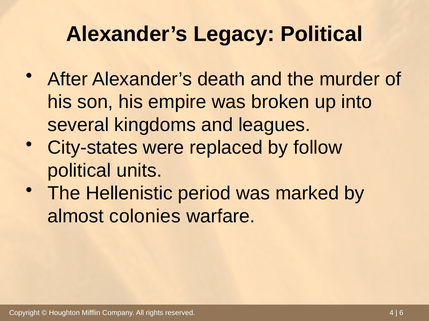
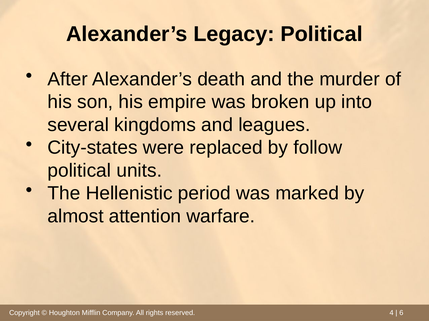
colonies: colonies -> attention (145, 217)
